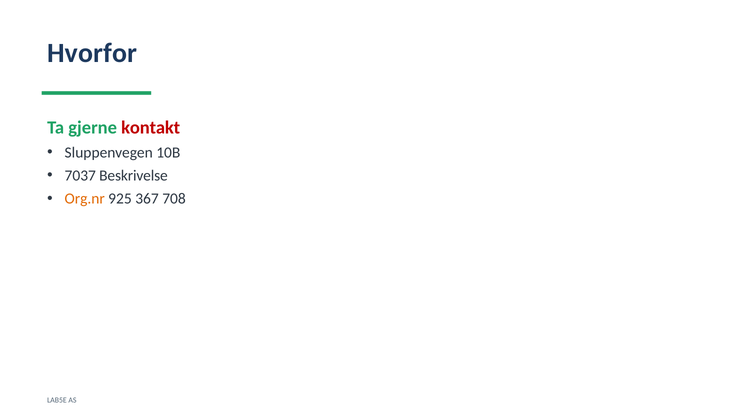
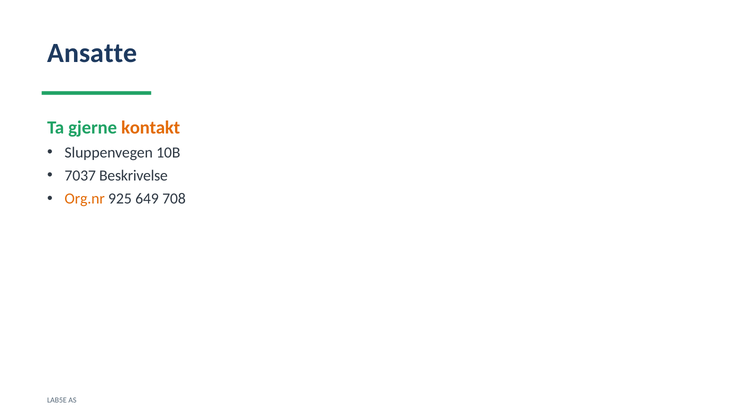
Hvorfor: Hvorfor -> Ansatte (92, 53)
kontakt colour: red -> orange (151, 128)
367: 367 -> 649 (147, 199)
